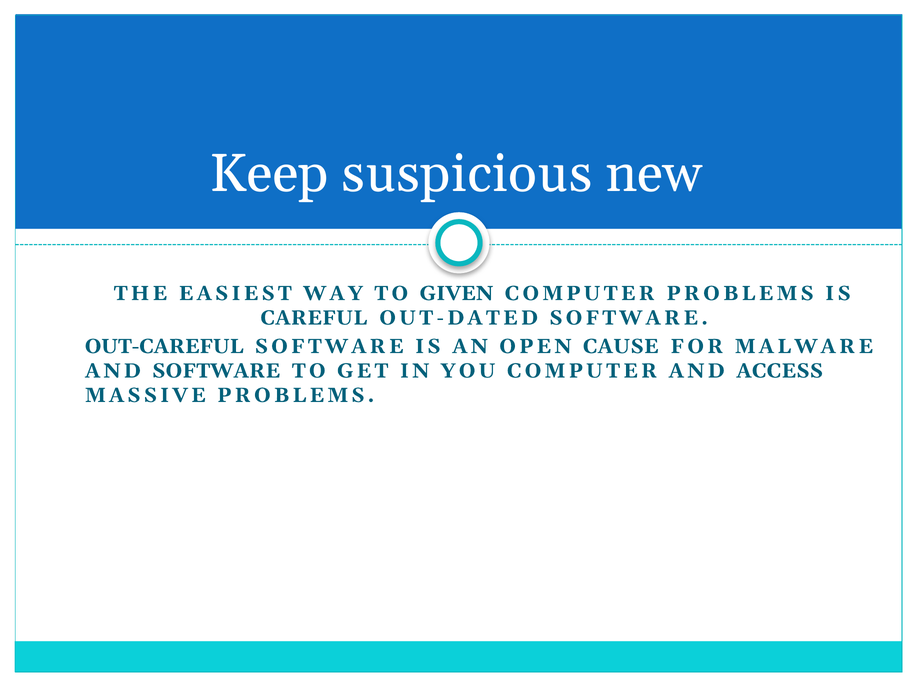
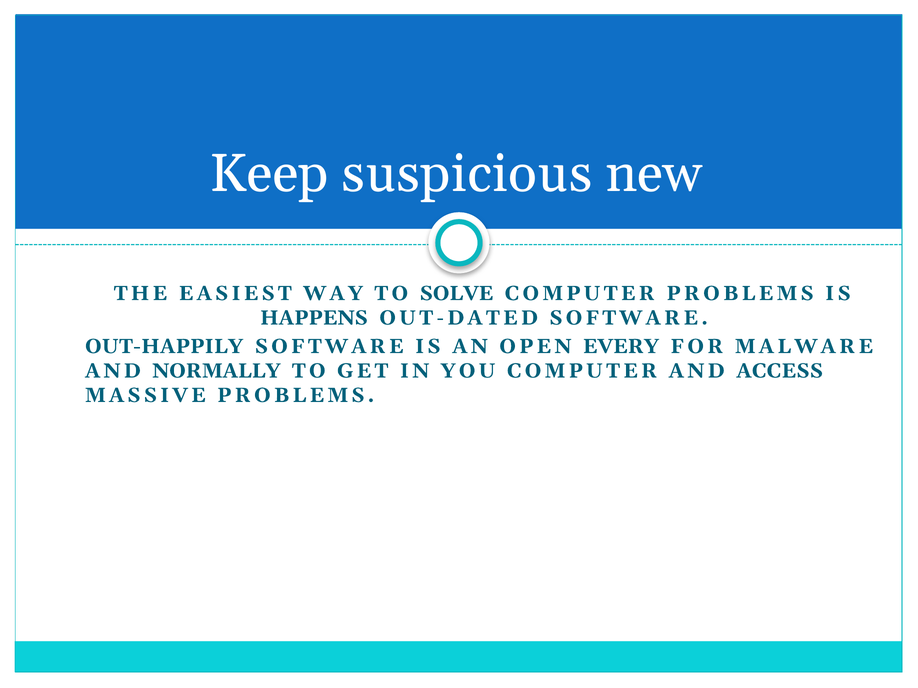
GIVEN: GIVEN -> SOLVE (456, 294)
CAREFUL: CAREFUL -> HAPPENS (314, 318)
OUT-CAREFUL: OUT-CAREFUL -> OUT-HAPPILY (164, 347)
CAUSE: CAUSE -> EVERY (621, 347)
AND SOFTWARE: SOFTWARE -> NORMALLY (216, 371)
